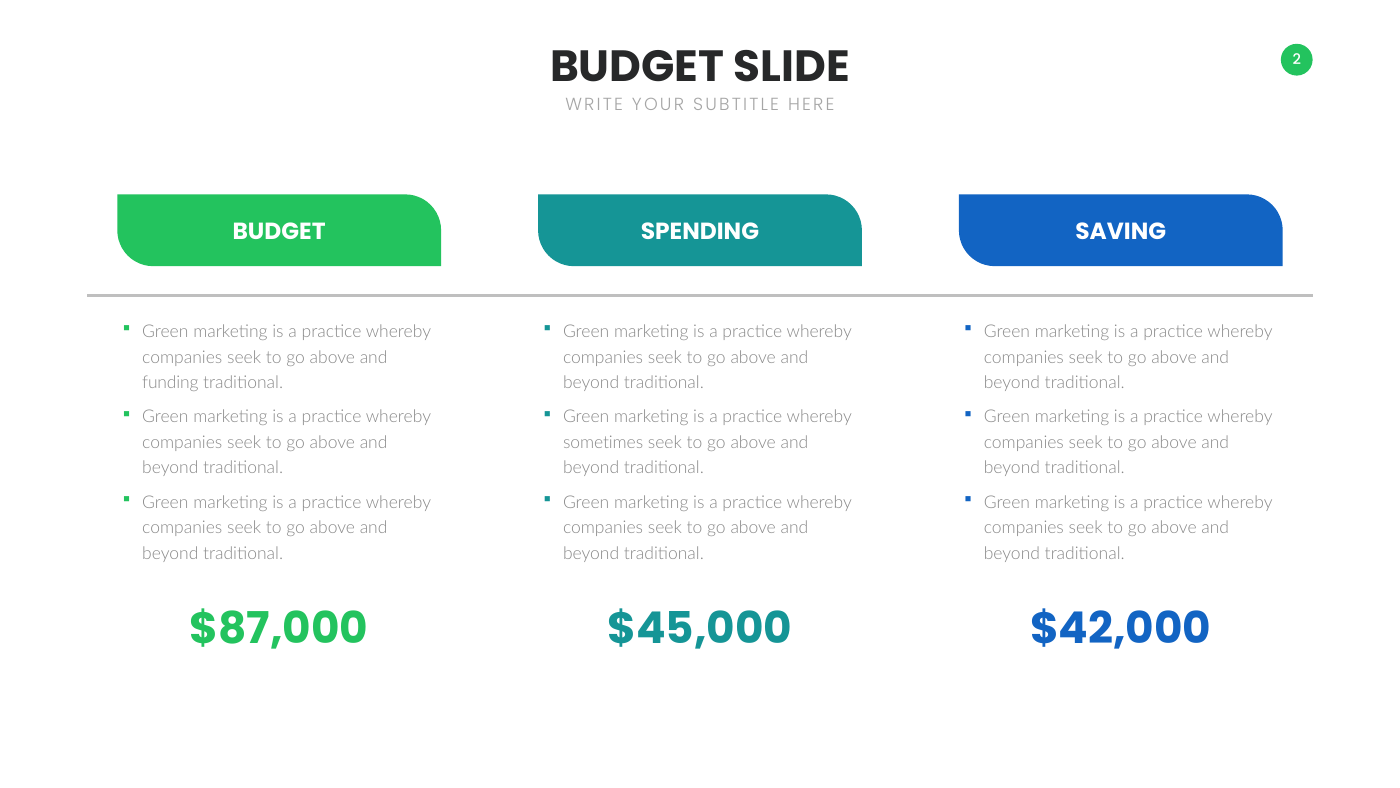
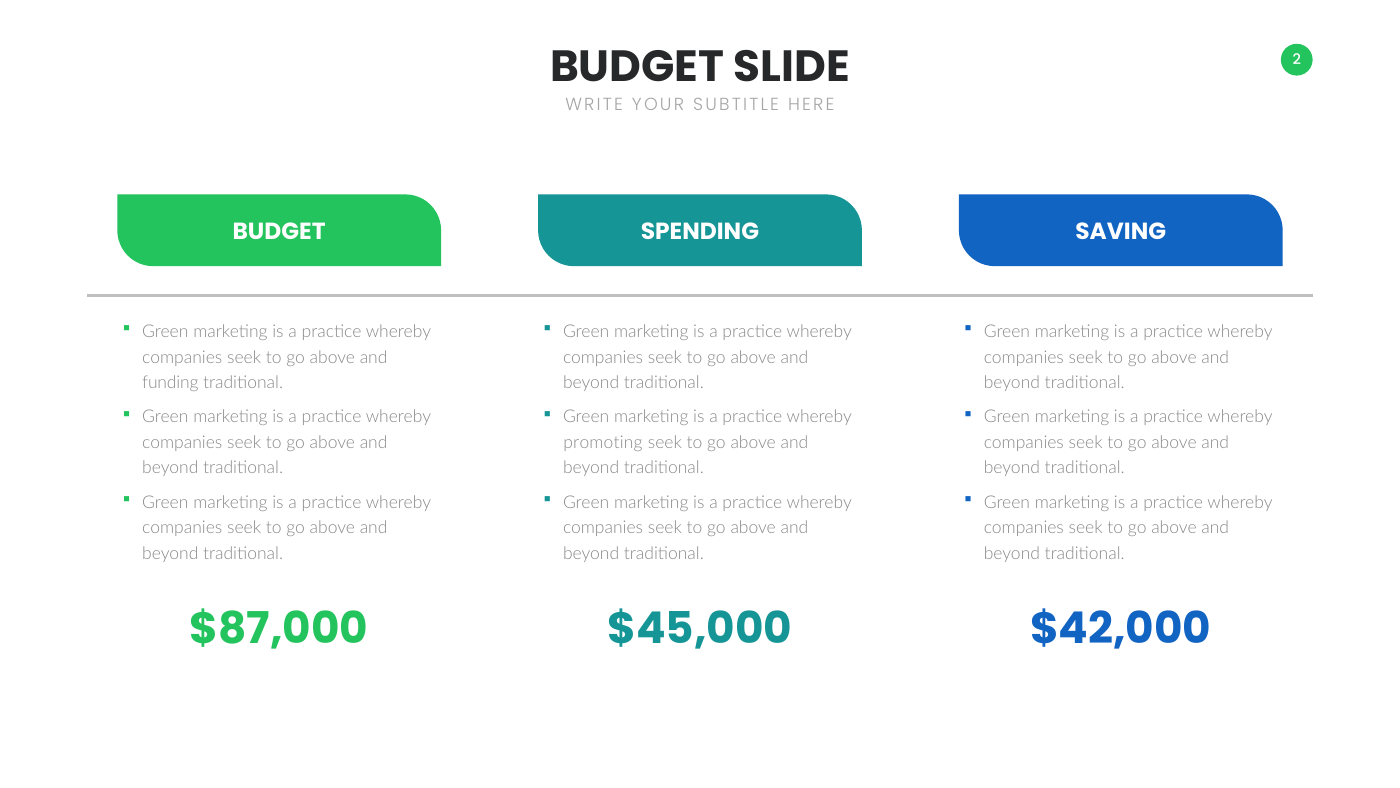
sometimes: sometimes -> promoting (603, 442)
